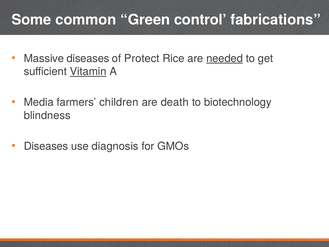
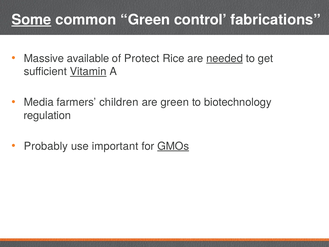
Some underline: none -> present (31, 20)
Massive diseases: diseases -> available (88, 58)
are death: death -> green (175, 102)
blindness: blindness -> regulation (47, 115)
Diseases: Diseases -> Probably (46, 146)
diagnosis: diagnosis -> important (115, 146)
GMOs underline: none -> present (173, 146)
